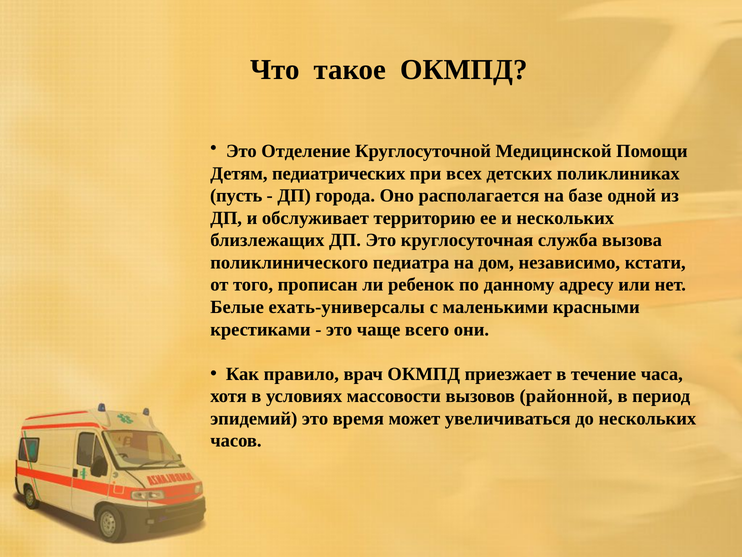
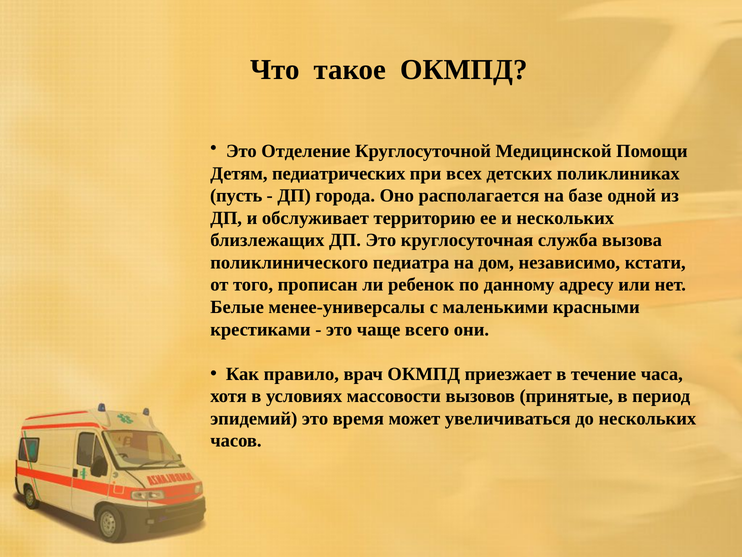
ехать-универсалы: ехать-универсалы -> менее-универсалы (347, 307)
районной: районной -> принятые (566, 396)
